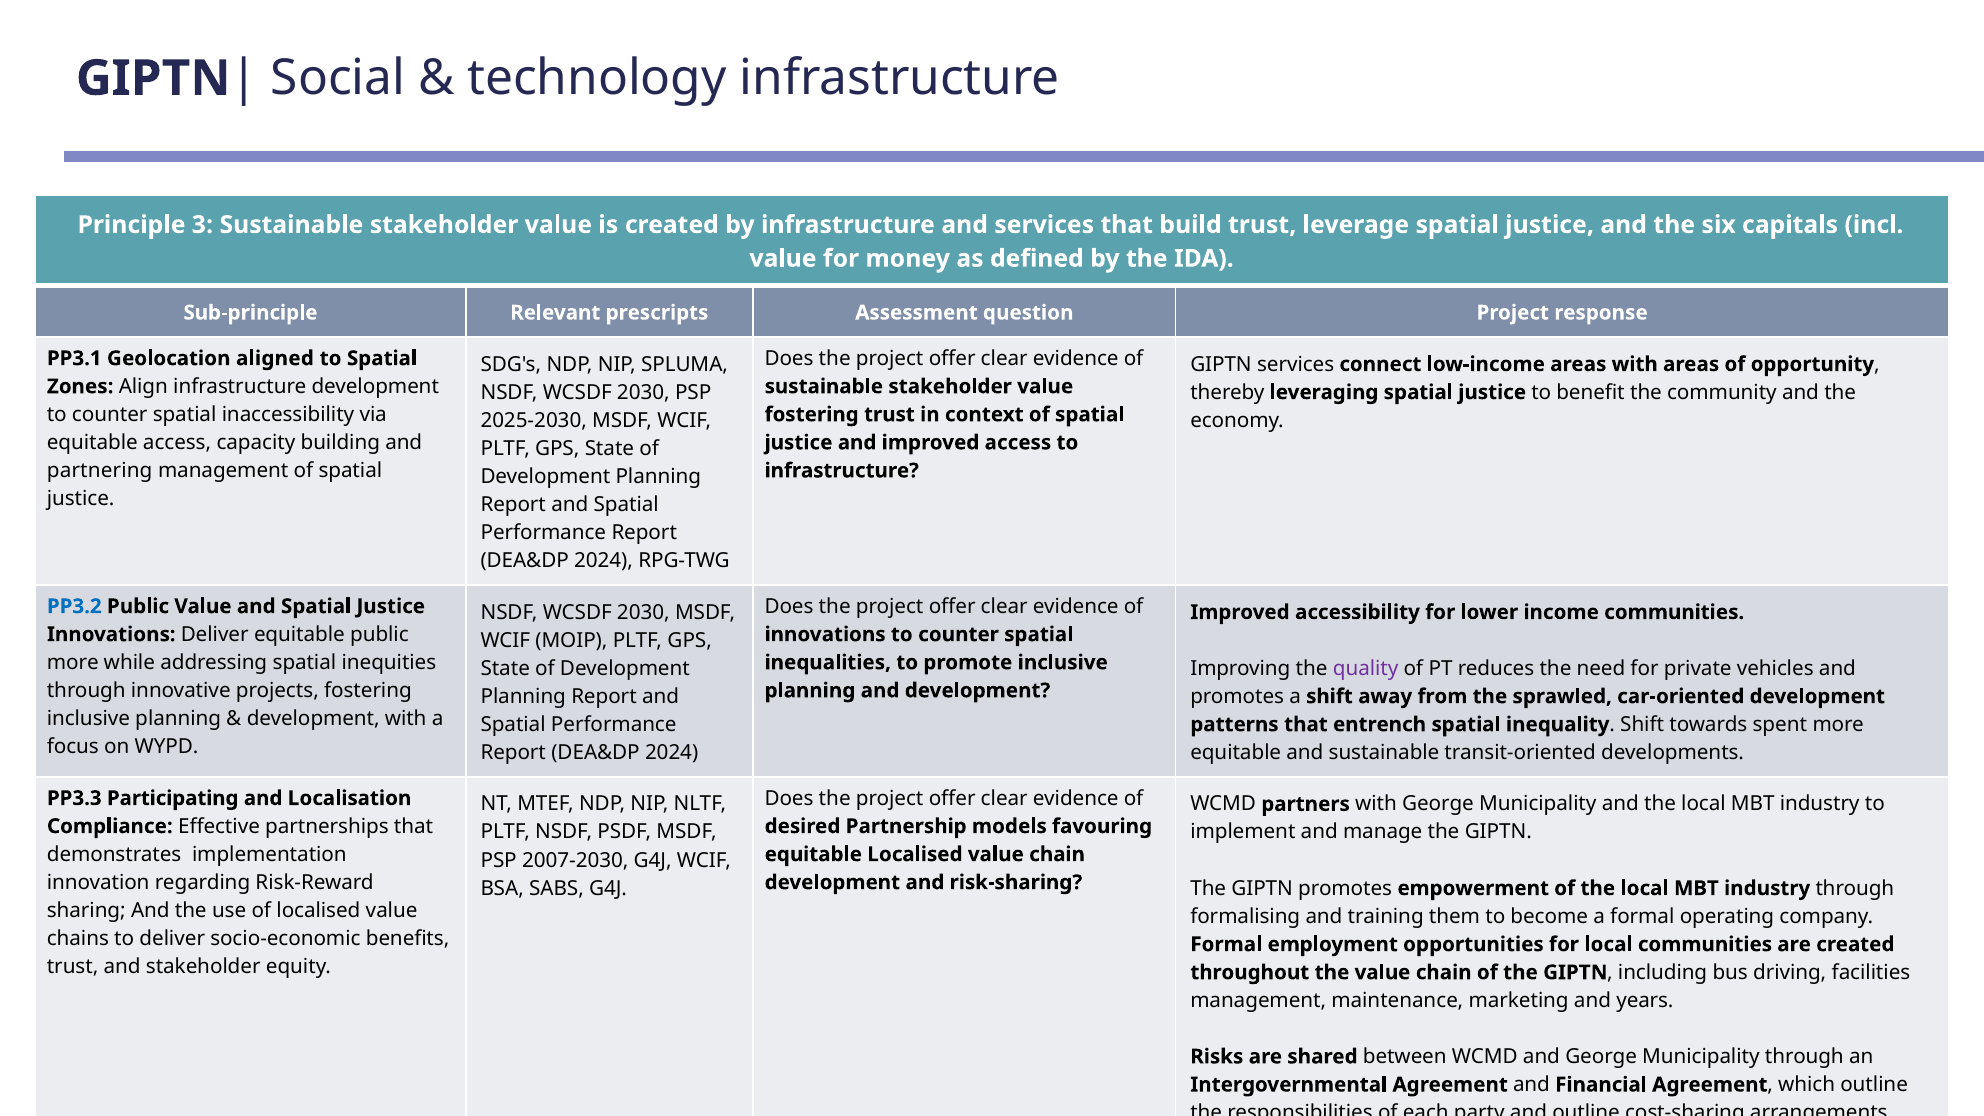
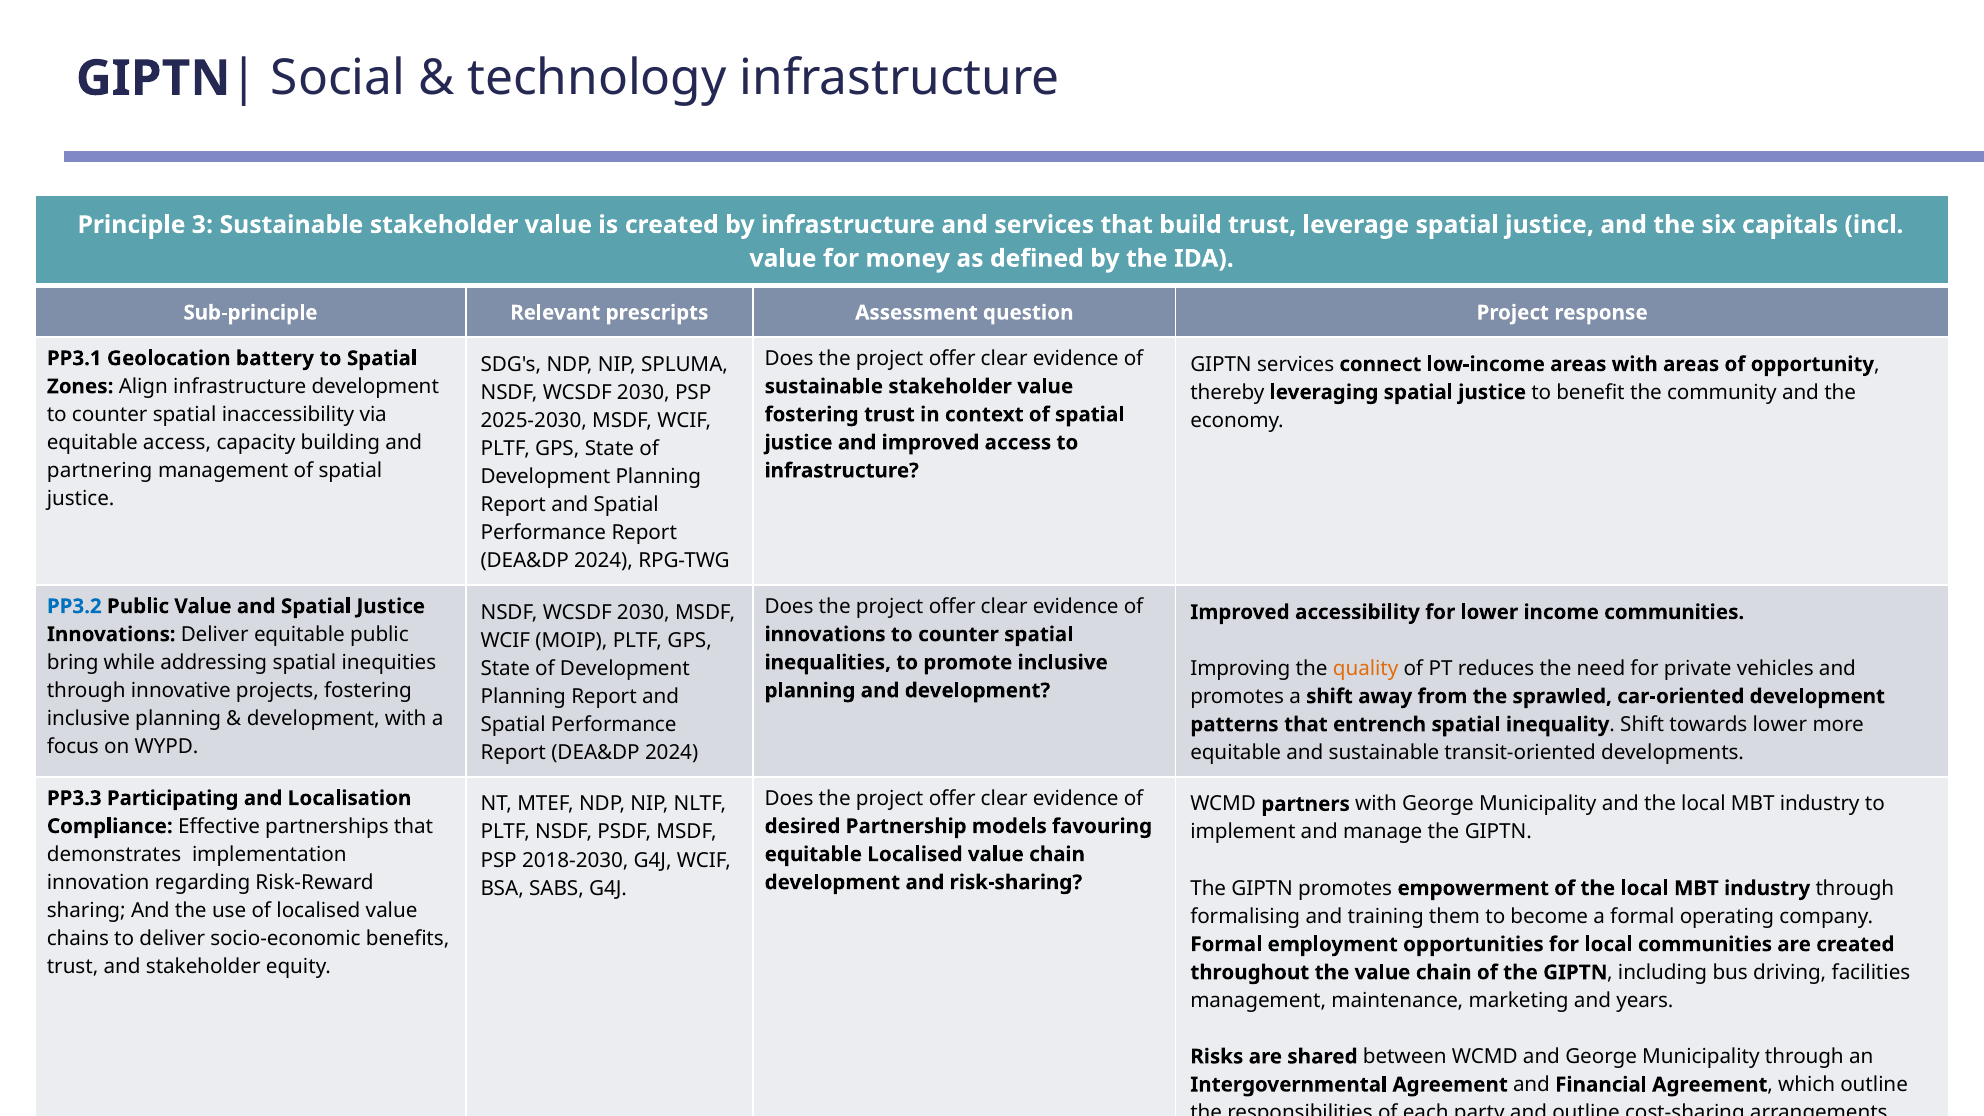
aligned: aligned -> battery (275, 358)
more: more -> bring (73, 662)
quality colour: purple -> orange (1366, 668)
towards spent: spent -> lower (1780, 724)
2007-2030: 2007-2030 -> 2018-2030 (575, 860)
